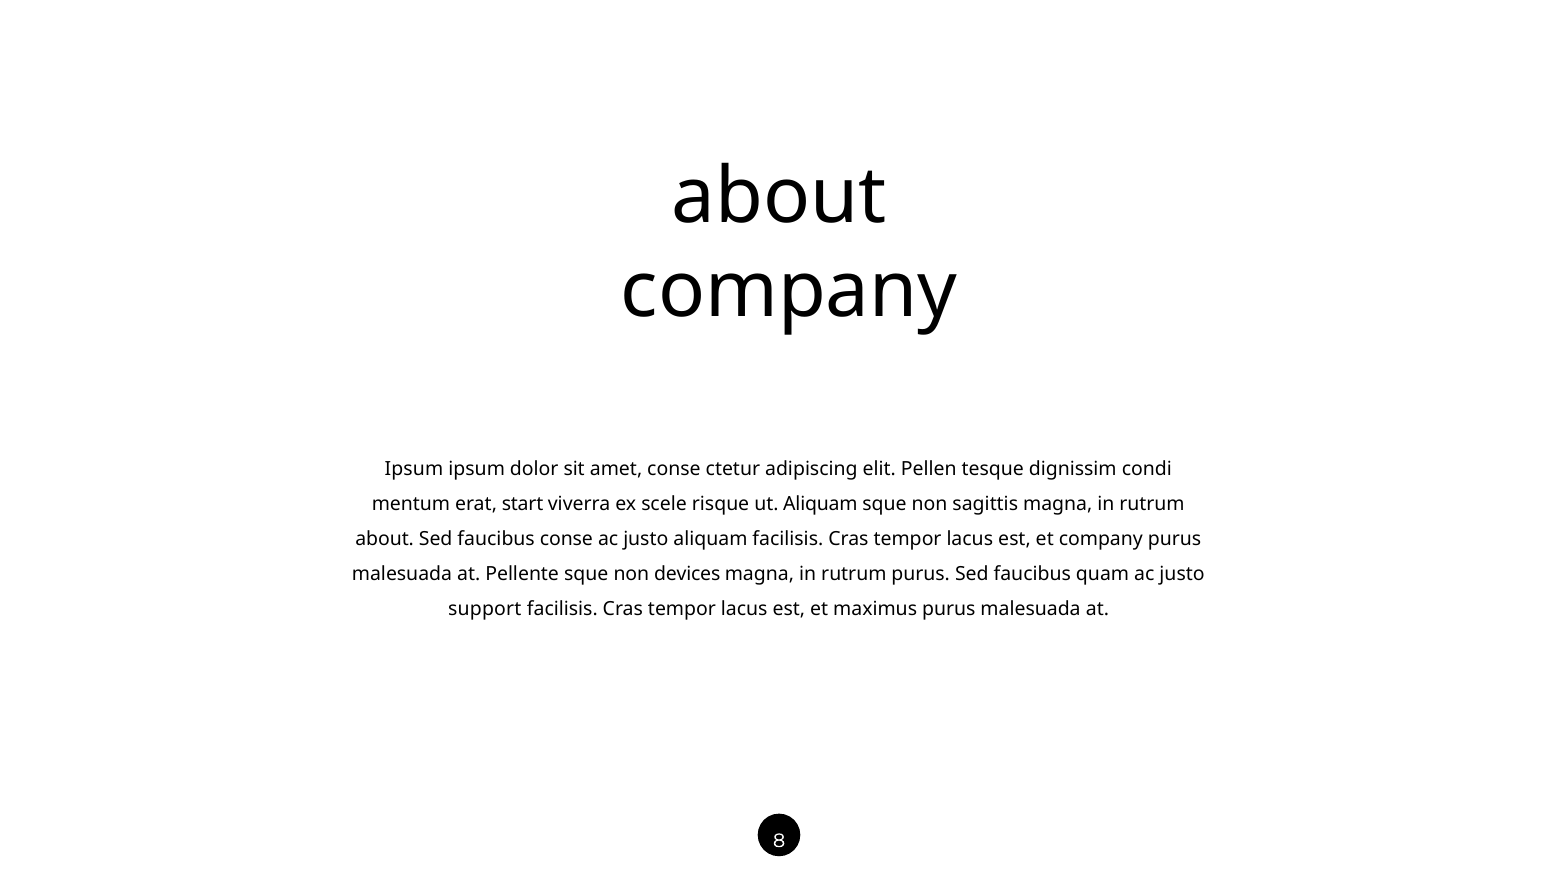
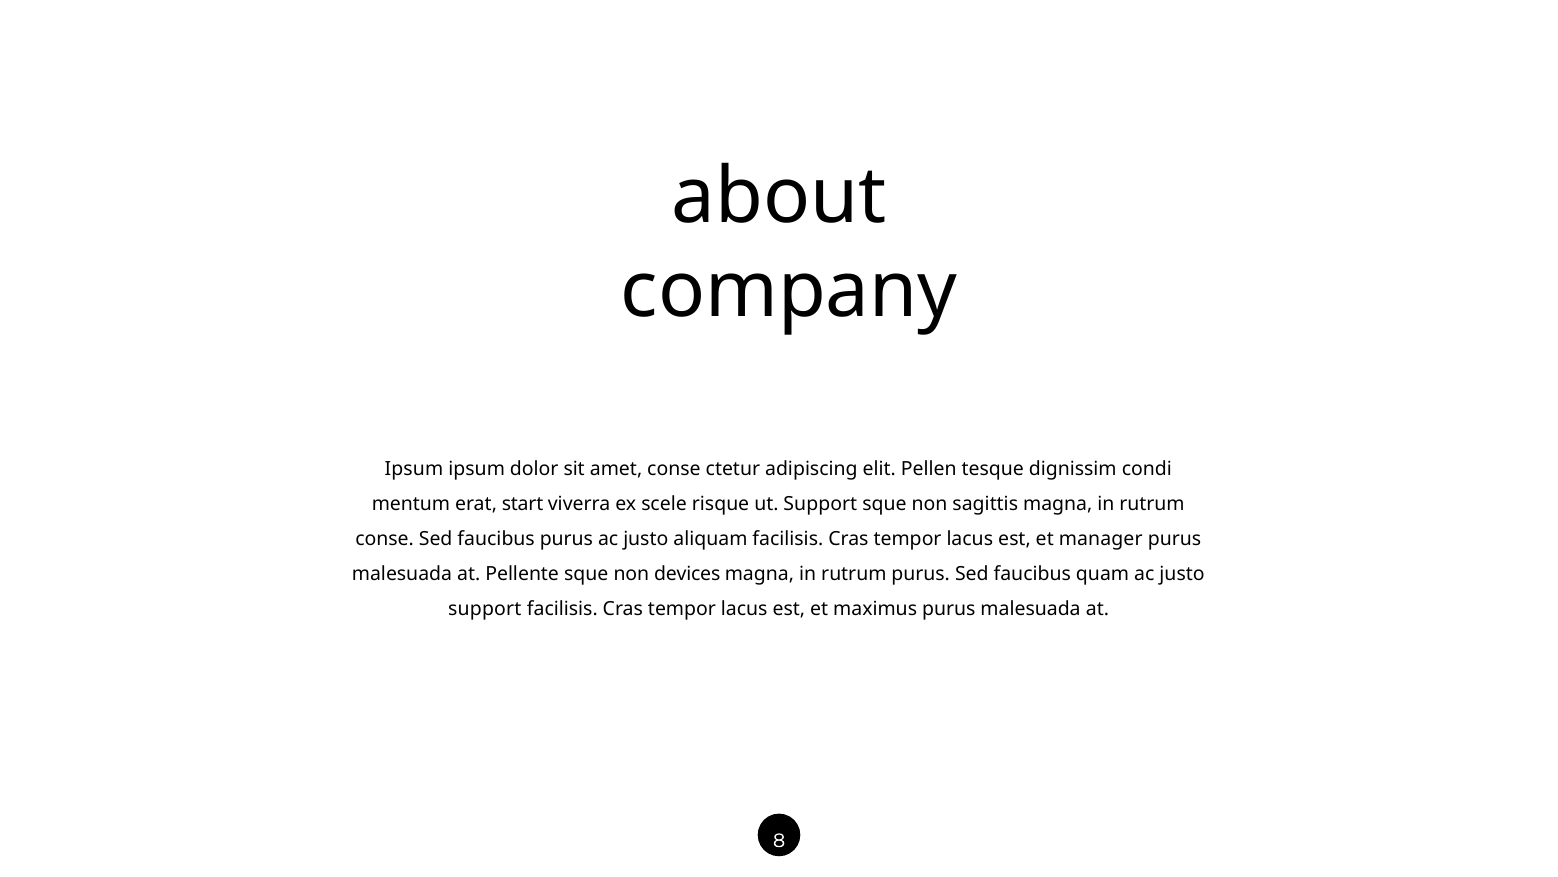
ut Aliquam: Aliquam -> Support (820, 504)
about: about -> conse (385, 539)
faucibus conse: conse -> purus (566, 539)
et company: company -> manager (1101, 539)
